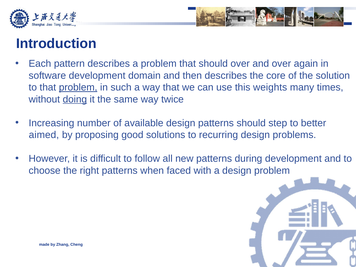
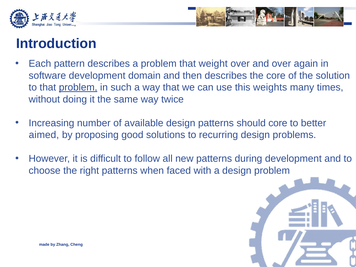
that should: should -> weight (213, 64)
doing underline: present -> none (75, 99)
should step: step -> core (278, 123)
